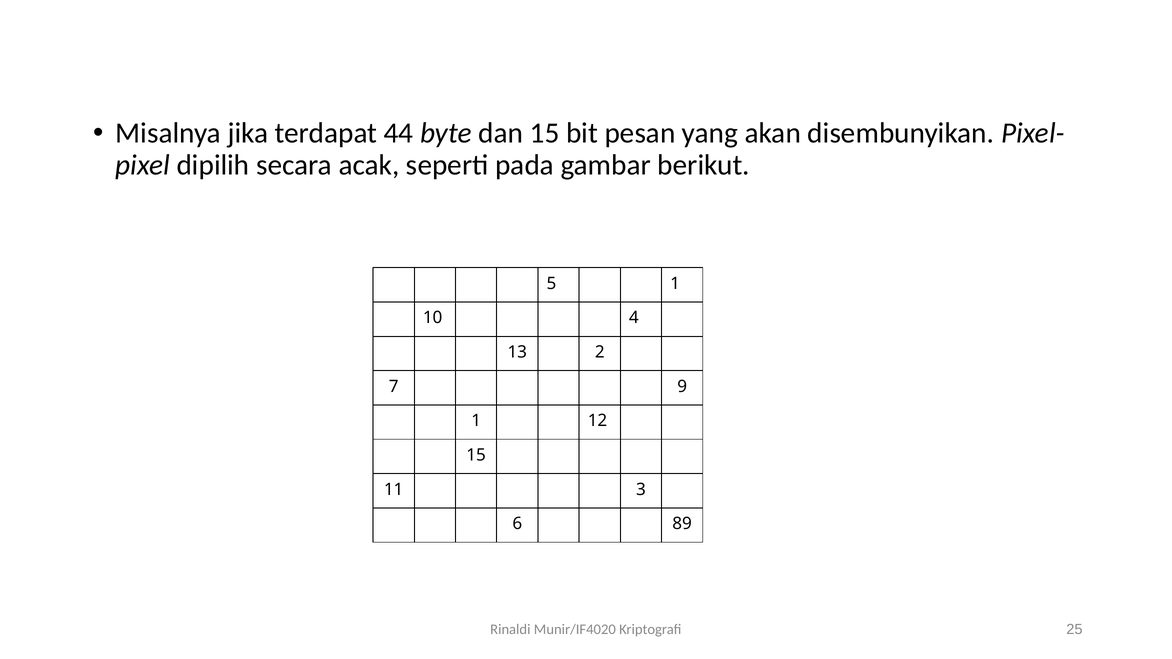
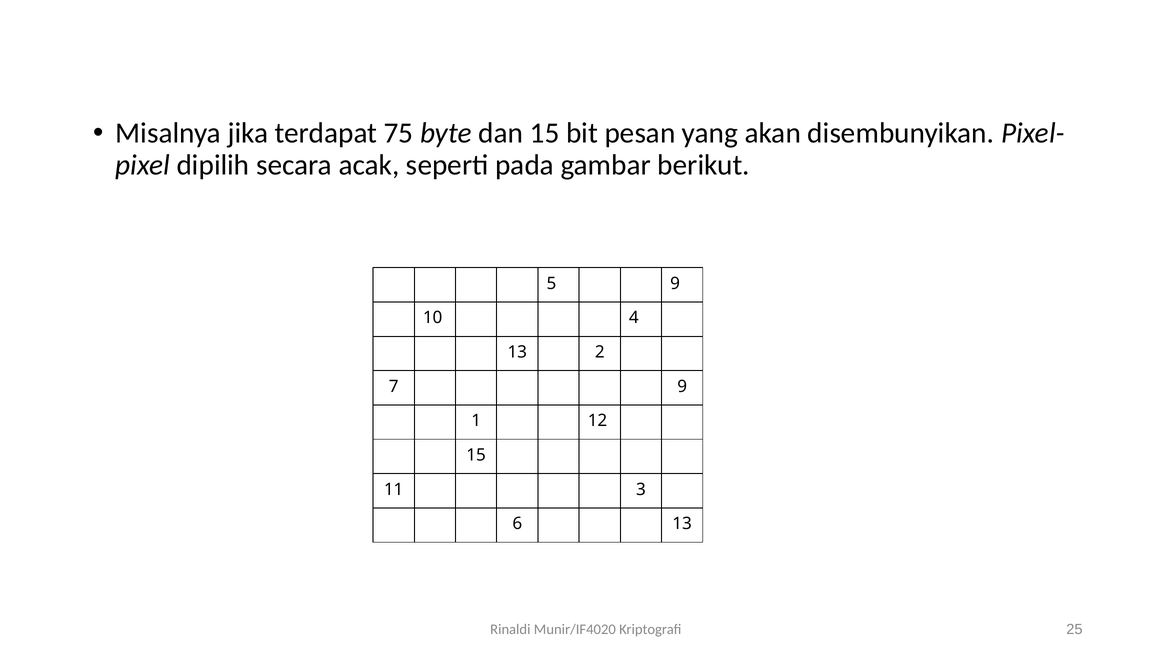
44: 44 -> 75 (398, 133)
5 1: 1 -> 9 (675, 284)
6 89: 89 -> 13 (682, 524)
